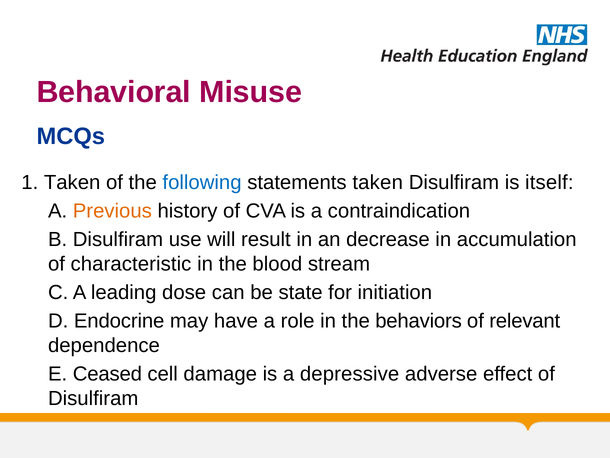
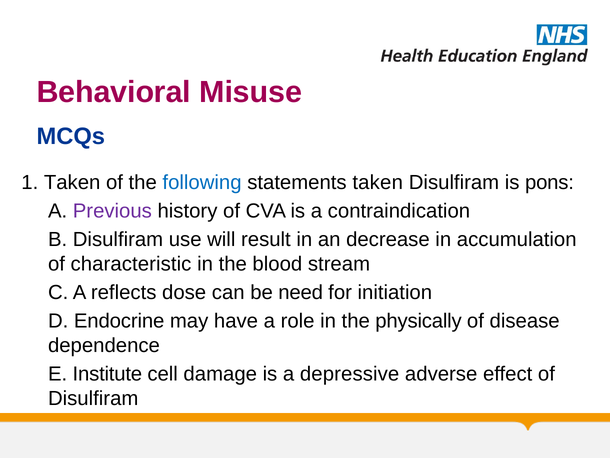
itself: itself -> pons (549, 183)
Previous colour: orange -> purple (112, 211)
leading: leading -> reflects (124, 292)
state: state -> need (301, 292)
behaviors: behaviors -> physically (419, 321)
relevant: relevant -> disease (525, 321)
Ceased: Ceased -> Institute (107, 374)
